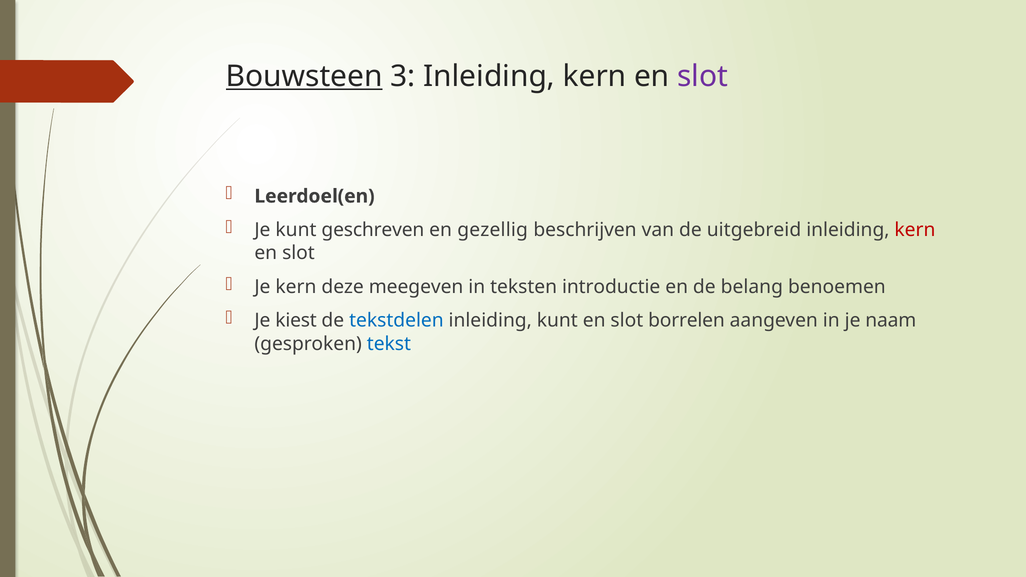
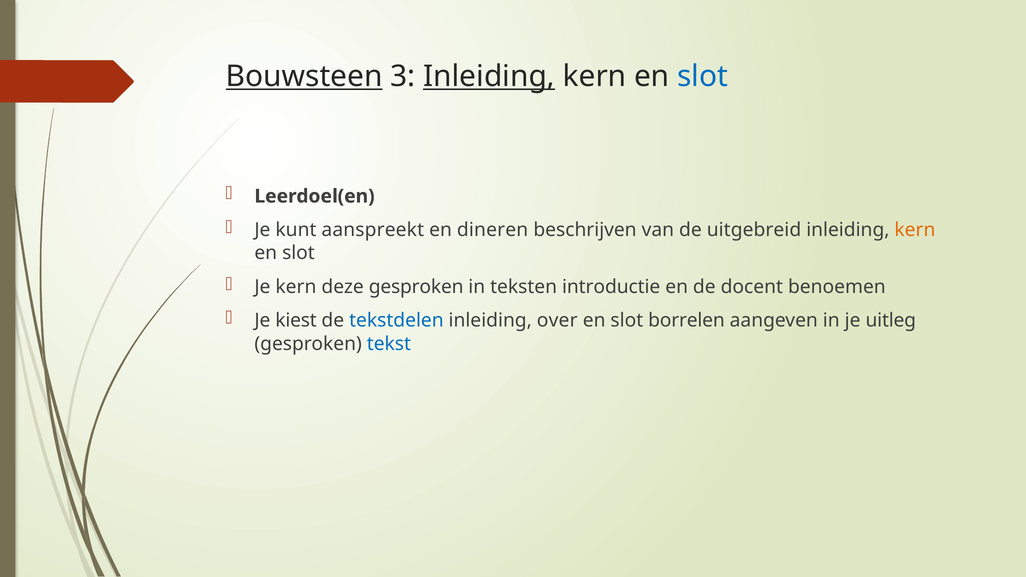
Inleiding underline: none -> present (489, 76)
slot colour: purple -> blue (703, 76)
geschreven: geschreven -> aanspreekt (373, 230)
gezellig: gezellig -> dineren (493, 230)
kern colour: red -> orange (915, 230)
deze meegeven: meegeven -> gesproken (416, 287)
belang: belang -> docent (752, 287)
inleiding kunt: kunt -> over (557, 321)
naam: naam -> uitleg (891, 321)
